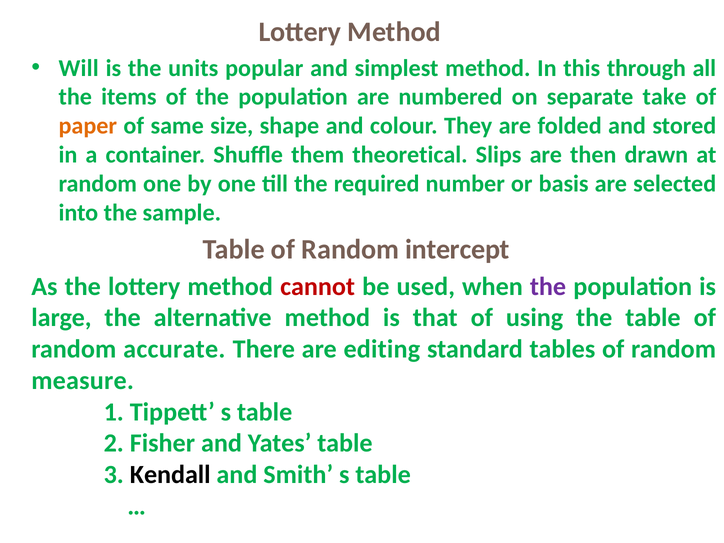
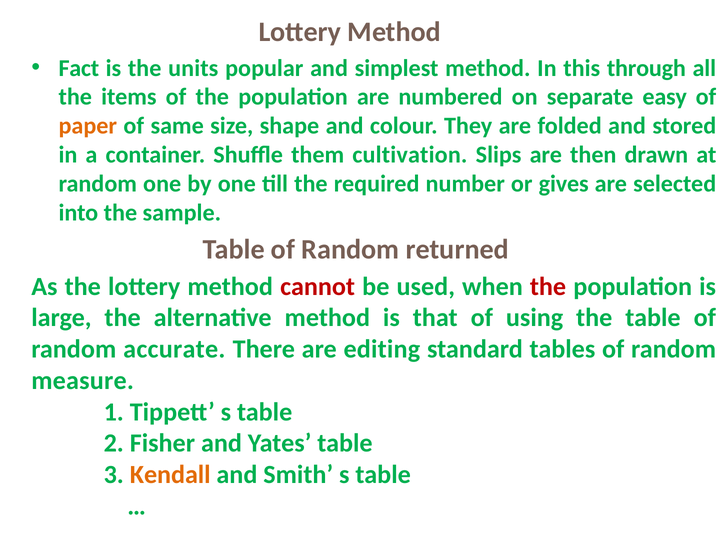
Will: Will -> Fact (79, 68)
take: take -> easy (665, 97)
theoretical: theoretical -> cultivation (410, 155)
basis: basis -> gives (564, 184)
intercept: intercept -> returned (457, 249)
the colour: purple -> red (548, 287)
Kendall colour: black -> orange (170, 475)
